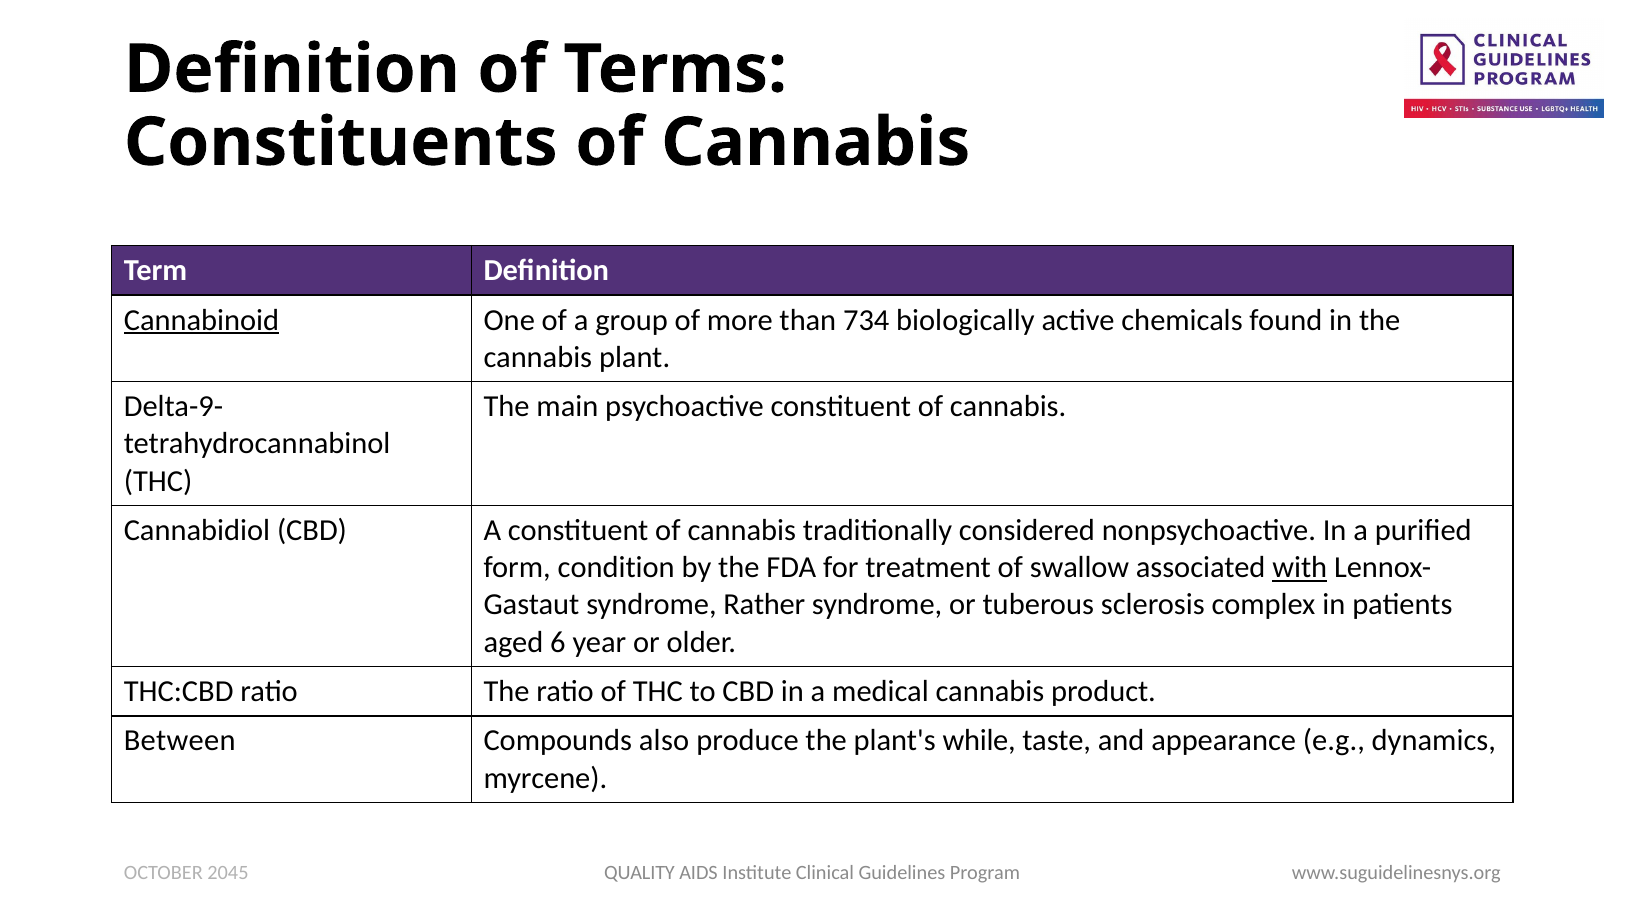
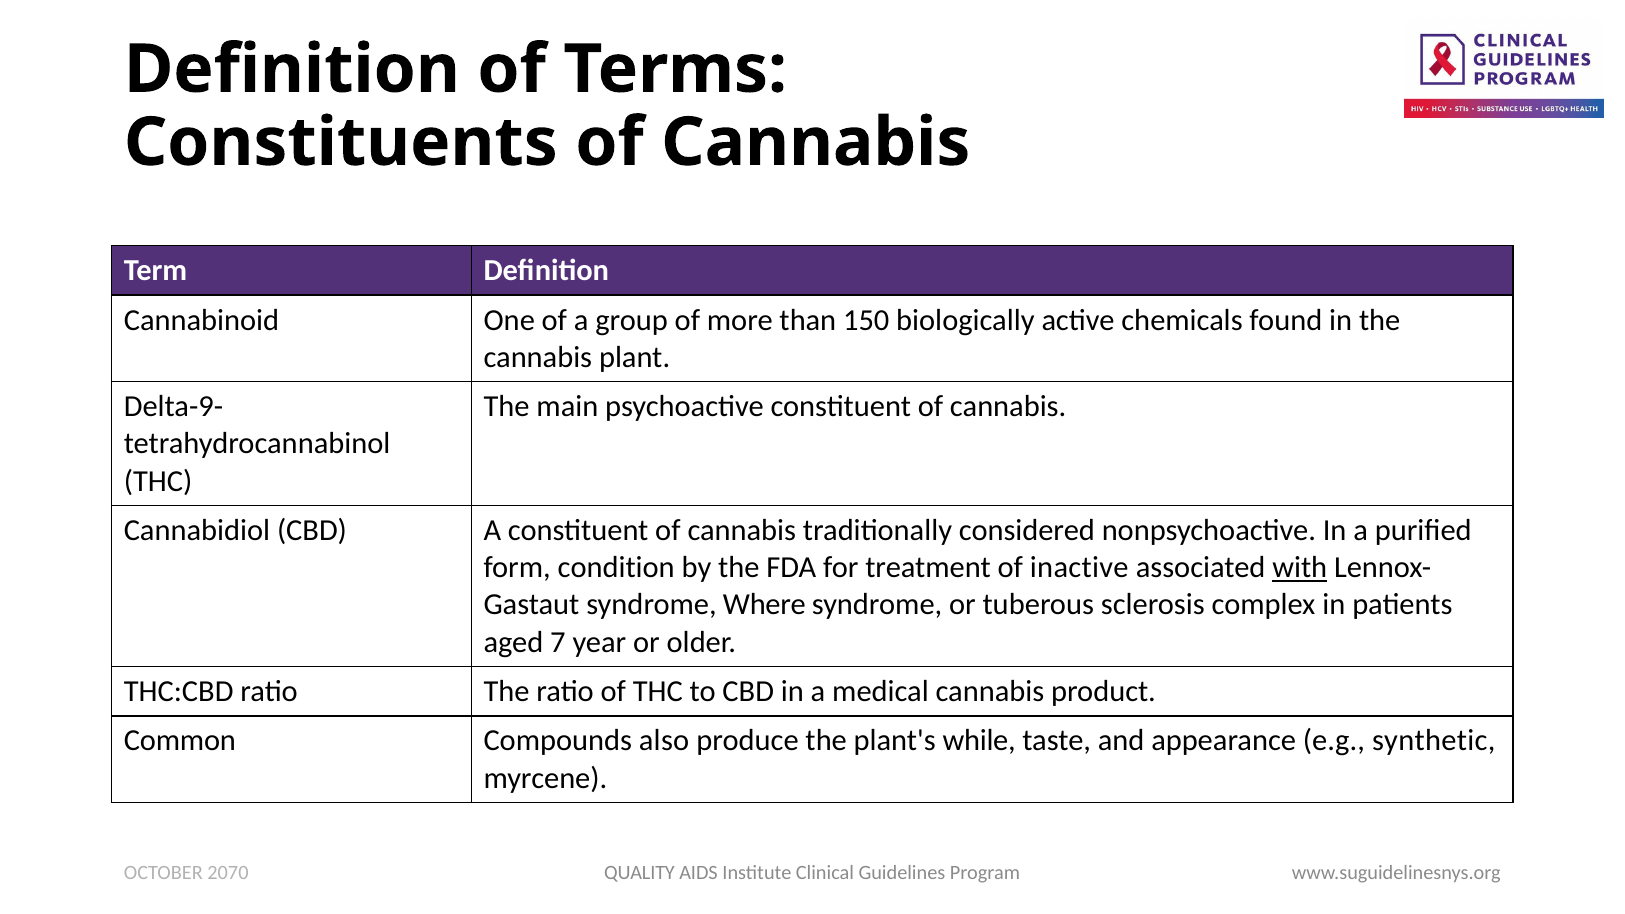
Cannabinoid underline: present -> none (201, 320)
734: 734 -> 150 (866, 320)
swallow: swallow -> inactive (1079, 568)
Rather: Rather -> Where (764, 605)
6: 6 -> 7 (558, 642)
Between: Between -> Common (180, 741)
dynamics: dynamics -> synthetic (1434, 741)
2045: 2045 -> 2070 (228, 873)
